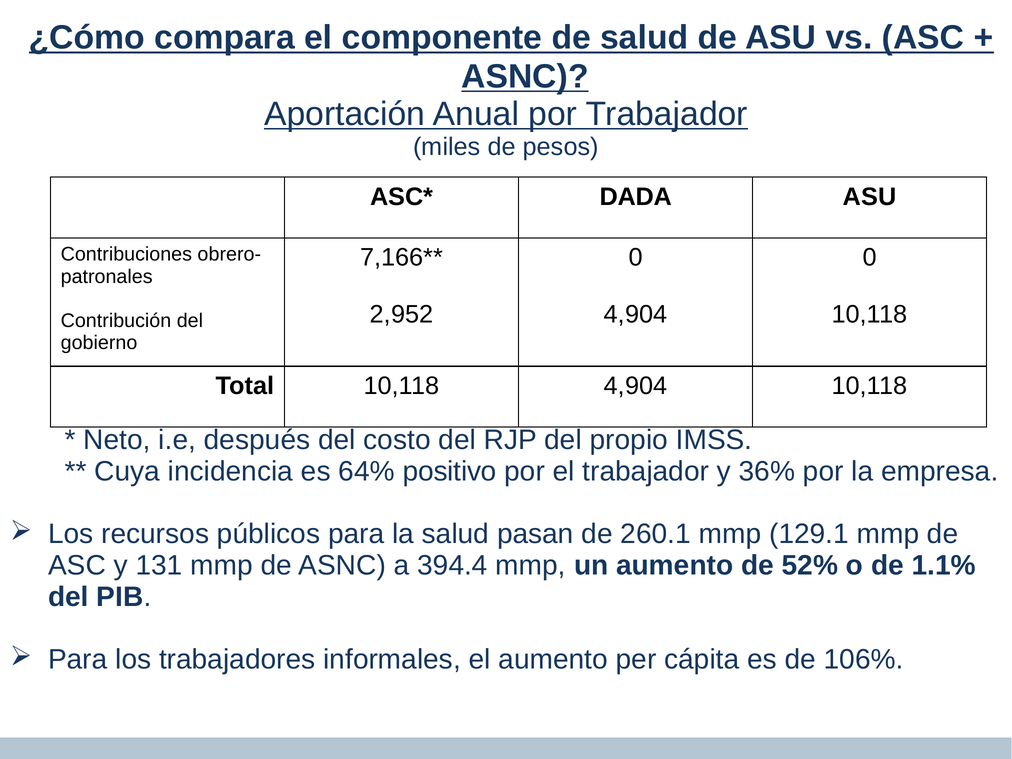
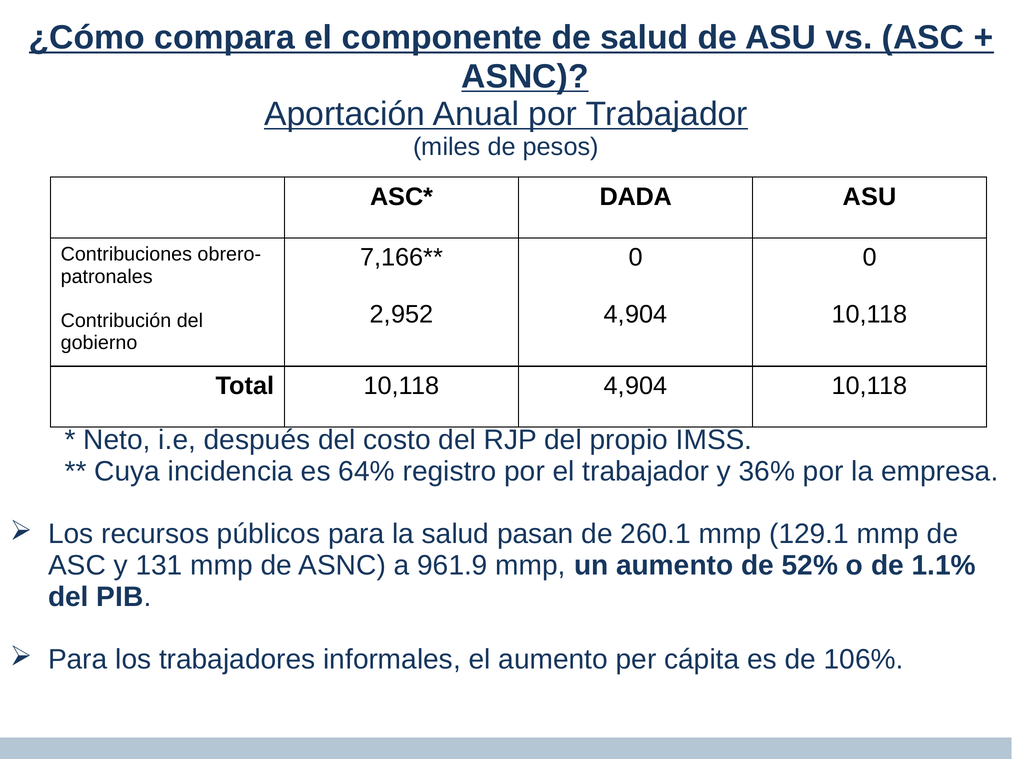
positivo: positivo -> registro (450, 471)
394.4: 394.4 -> 961.9 (452, 565)
